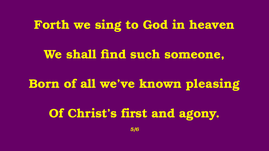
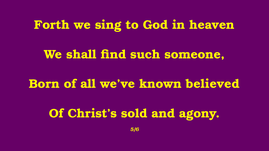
pleasing: pleasing -> believed (213, 84)
first: first -> sold (134, 114)
